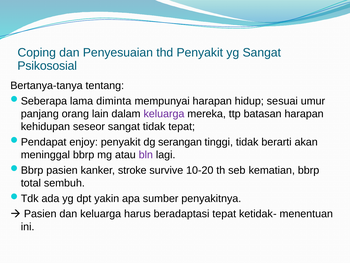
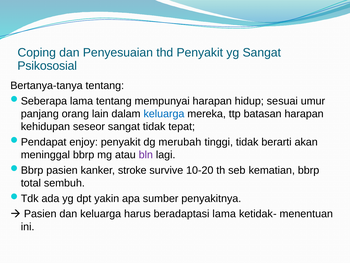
lama diminta: diminta -> tentang (114, 101)
keluarga colour: purple -> blue (164, 114)
serangan: serangan -> merubah (180, 142)
beradaptasi tepat: tepat -> lama (224, 214)
